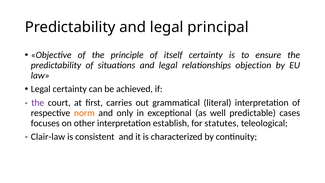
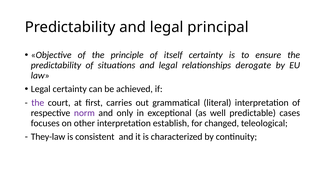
objection: objection -> derogate (253, 65)
norm colour: orange -> purple (84, 113)
statutes: statutes -> changed (222, 123)
Clair-law: Clair-law -> They-law (48, 137)
